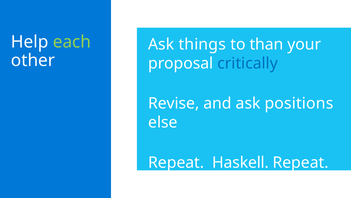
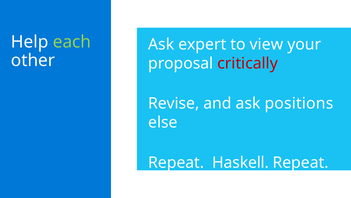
things: things -> expert (202, 44)
than: than -> view (266, 44)
critically colour: blue -> red (248, 63)
